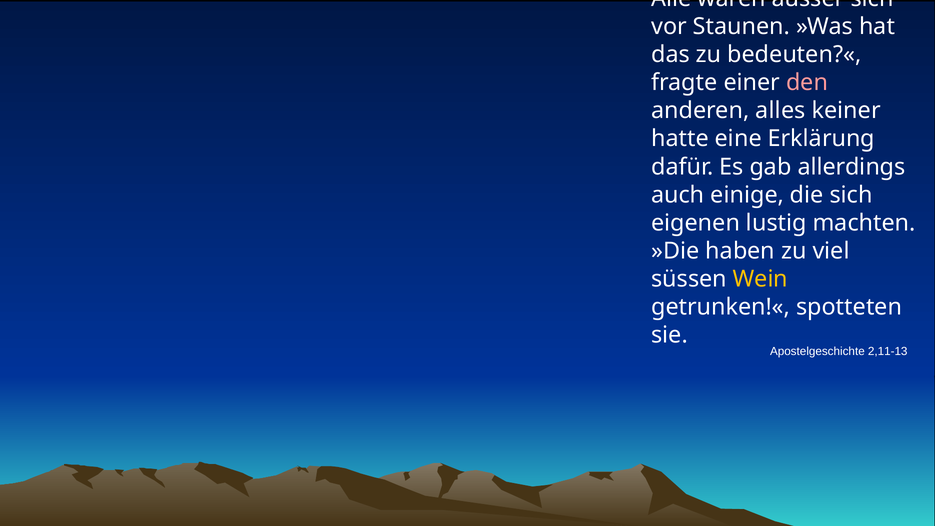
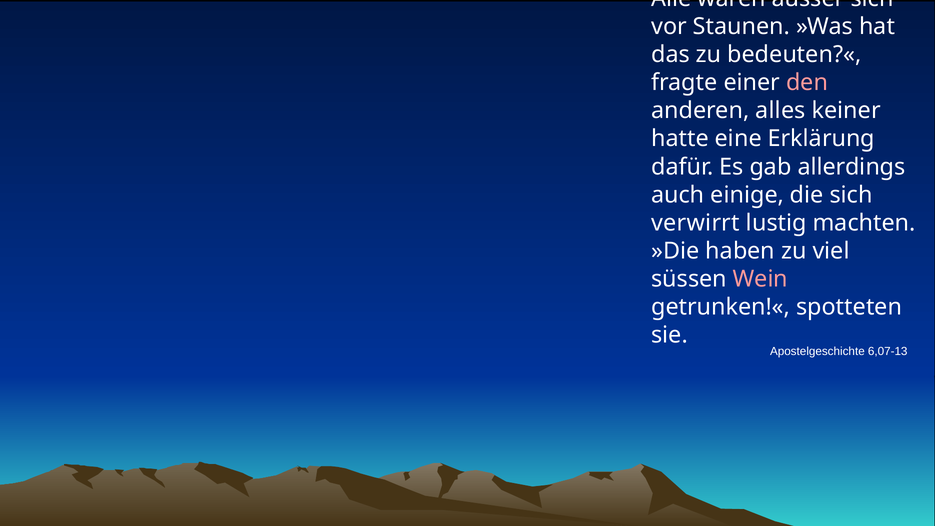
eigenen: eigenen -> verwirrt (695, 223)
Wein colour: yellow -> pink (760, 279)
2,11-13: 2,11-13 -> 6,07-13 (888, 352)
